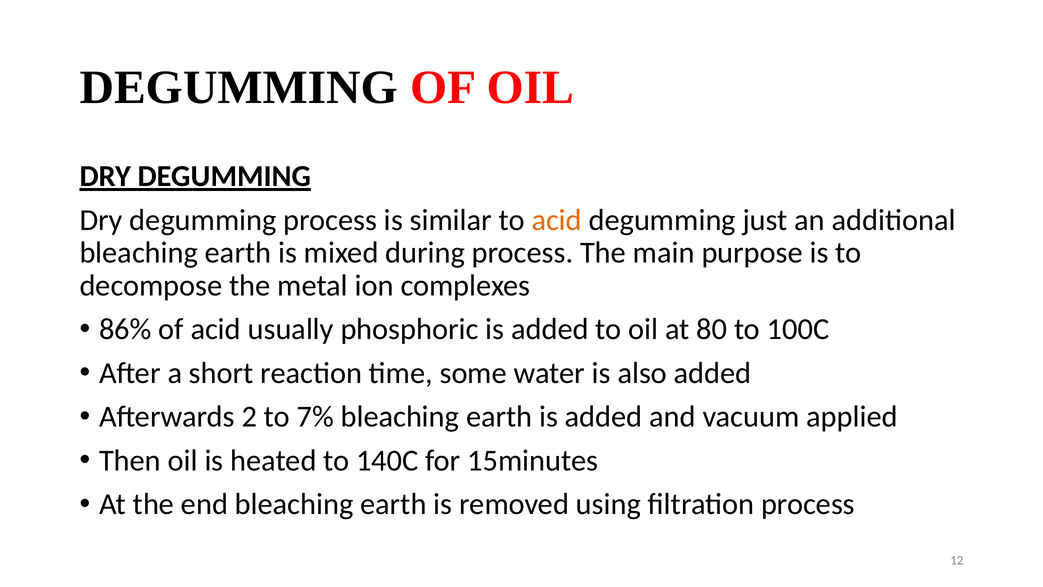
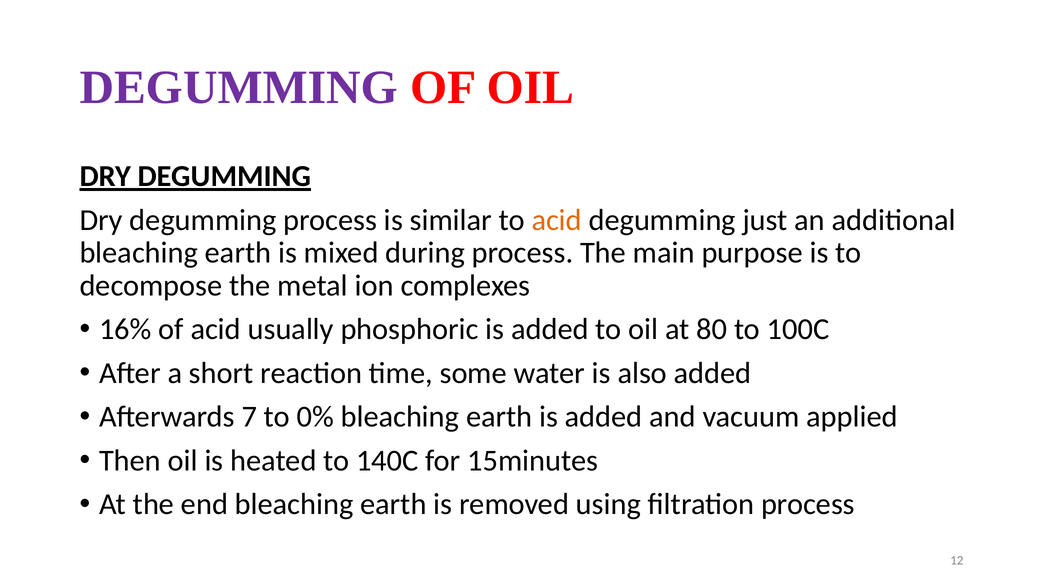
DEGUMMING colour: black -> purple (239, 88)
86%: 86% -> 16% (125, 329)
2: 2 -> 7 (249, 417)
7%: 7% -> 0% (315, 417)
